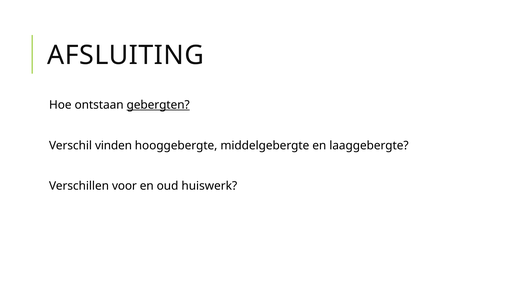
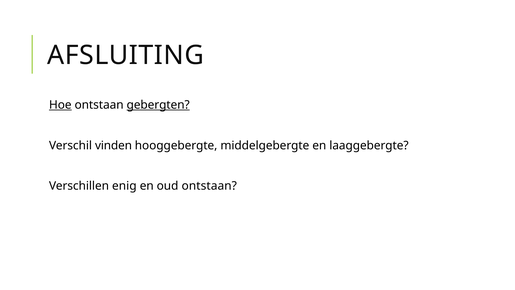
Hoe underline: none -> present (60, 105)
voor: voor -> enig (124, 186)
oud huiswerk: huiswerk -> ontstaan (209, 186)
